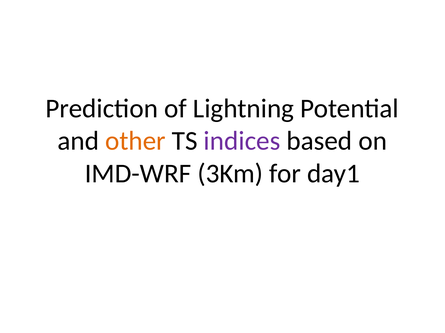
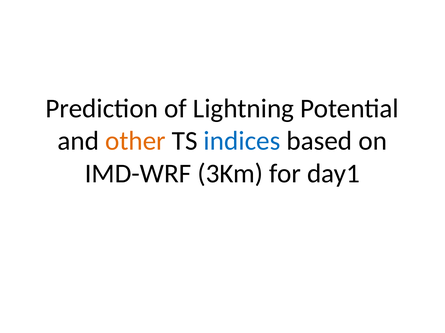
indices colour: purple -> blue (242, 141)
